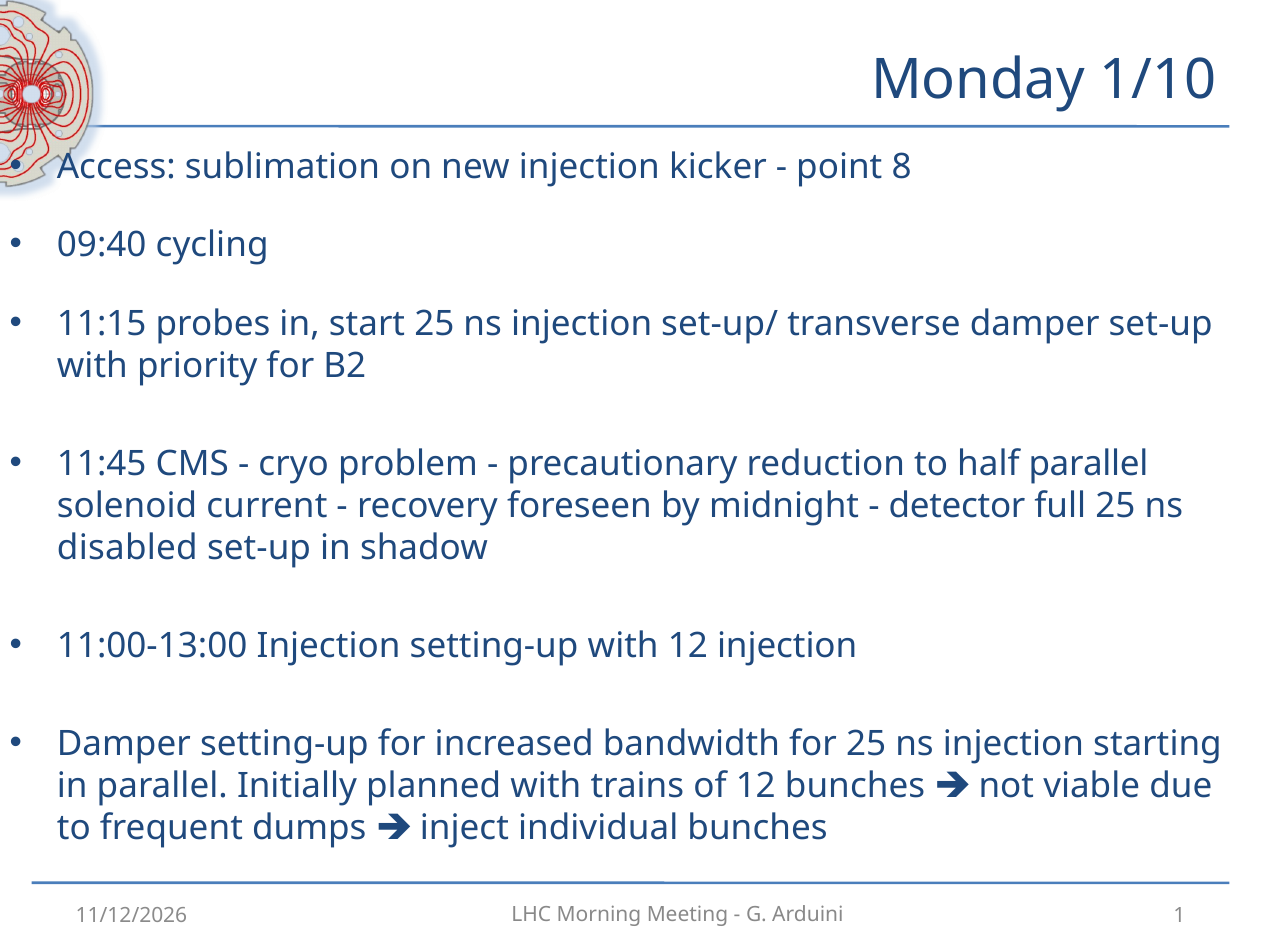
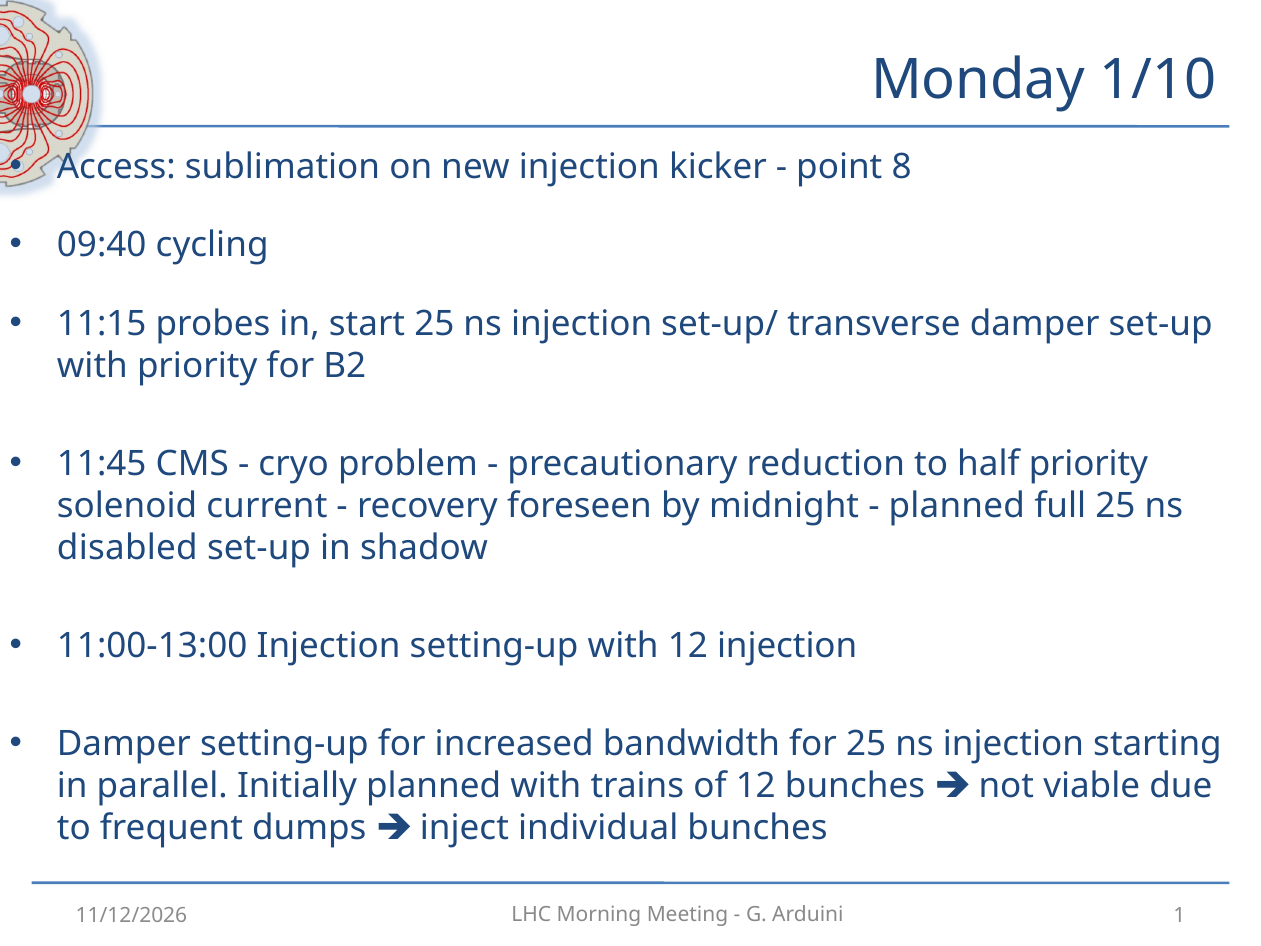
half parallel: parallel -> priority (1088, 464)
detector: detector -> planned (957, 506)
